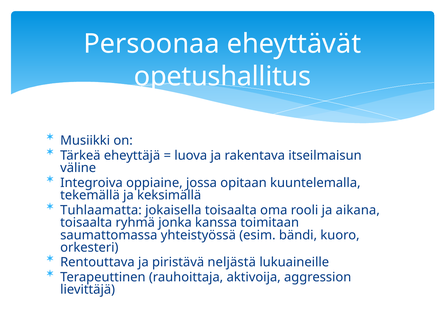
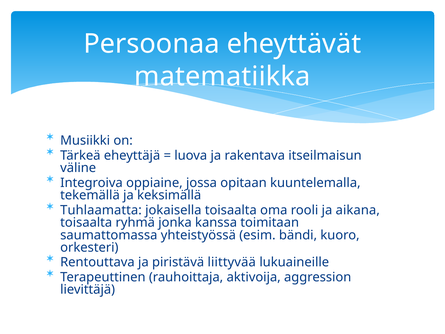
opetushallitus: opetushallitus -> matematiikka (222, 77)
neljästä: neljästä -> liittyvää (232, 262)
